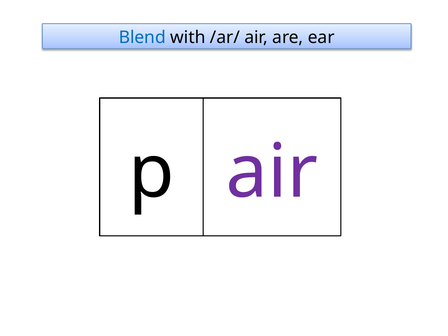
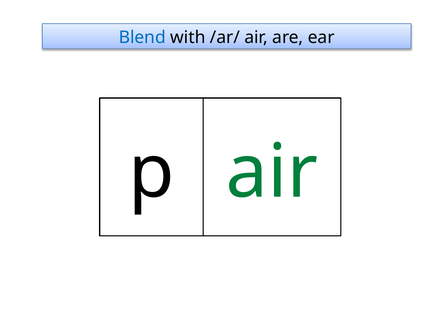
air colour: purple -> green (272, 172)
